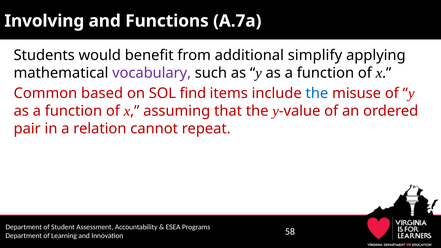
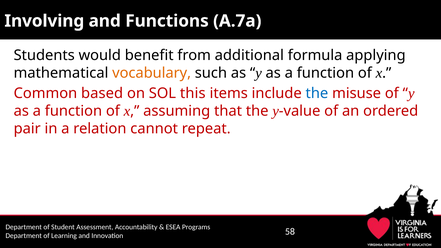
simplify: simplify -> formula (315, 55)
vocabulary colour: purple -> orange (152, 73)
find: find -> this (193, 93)
